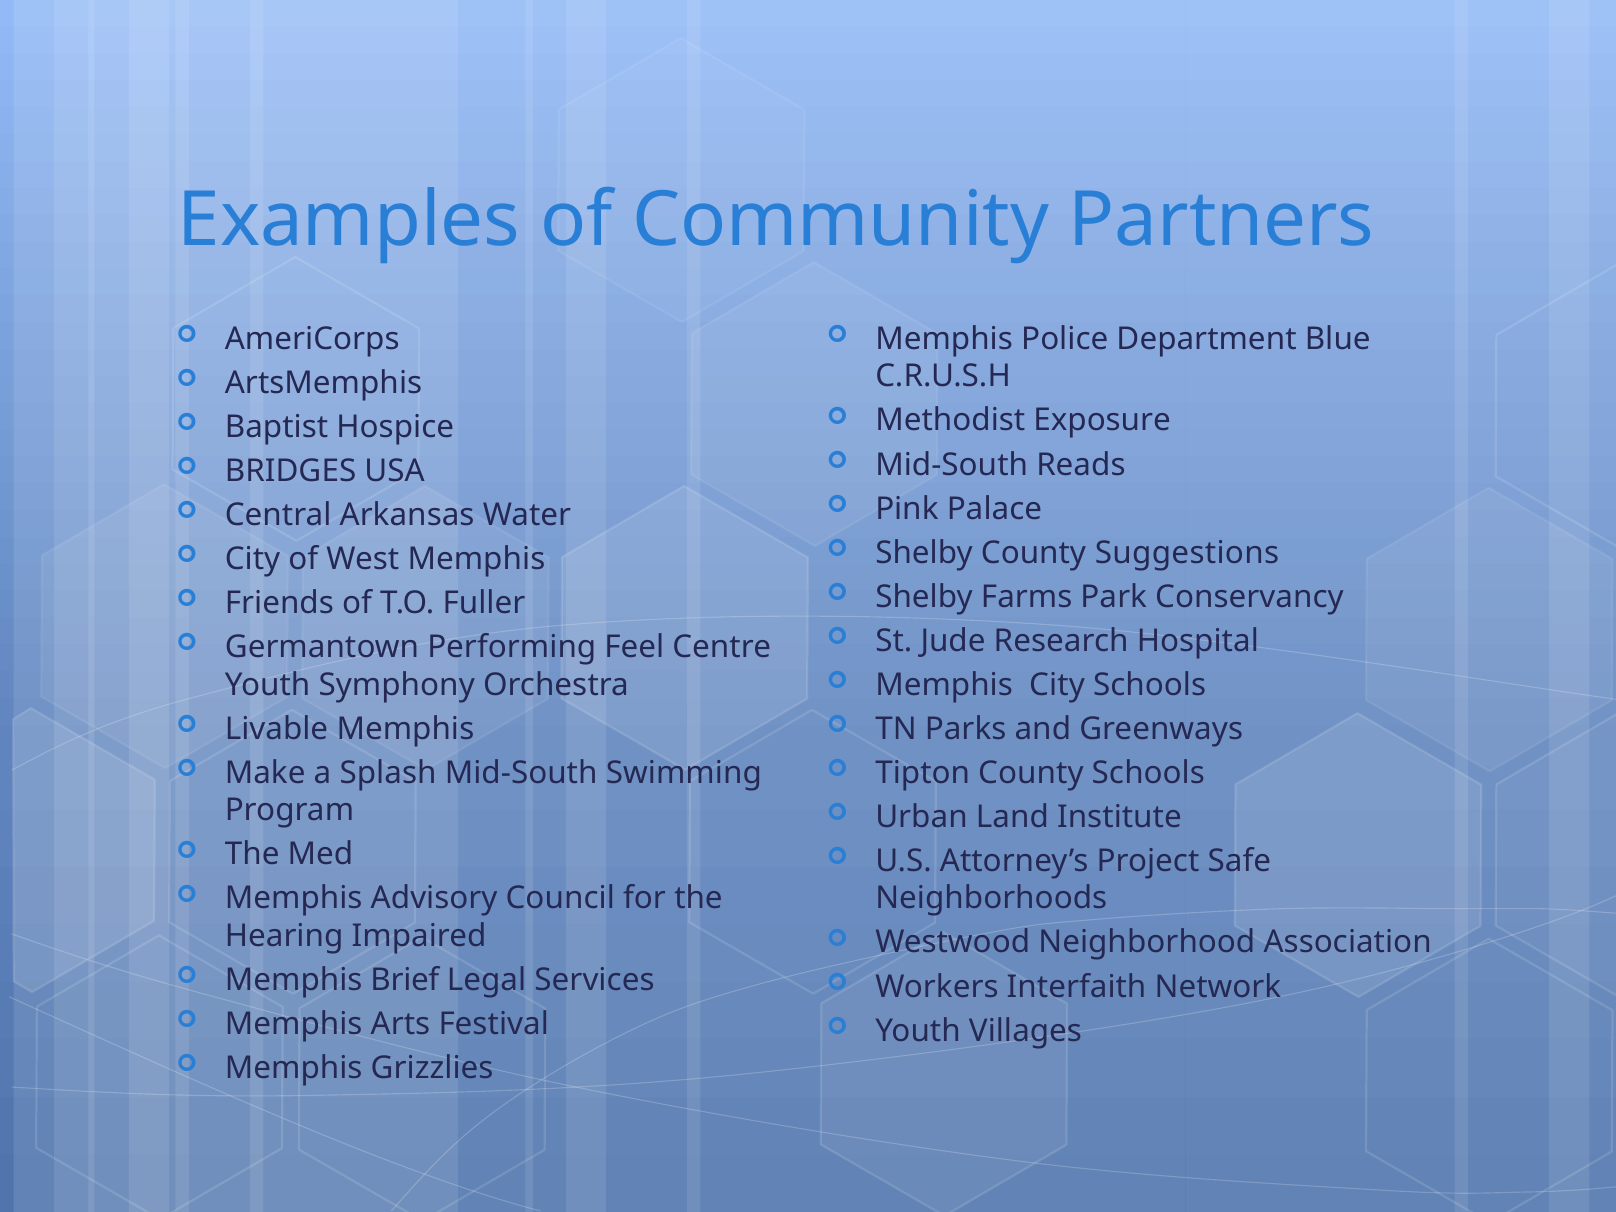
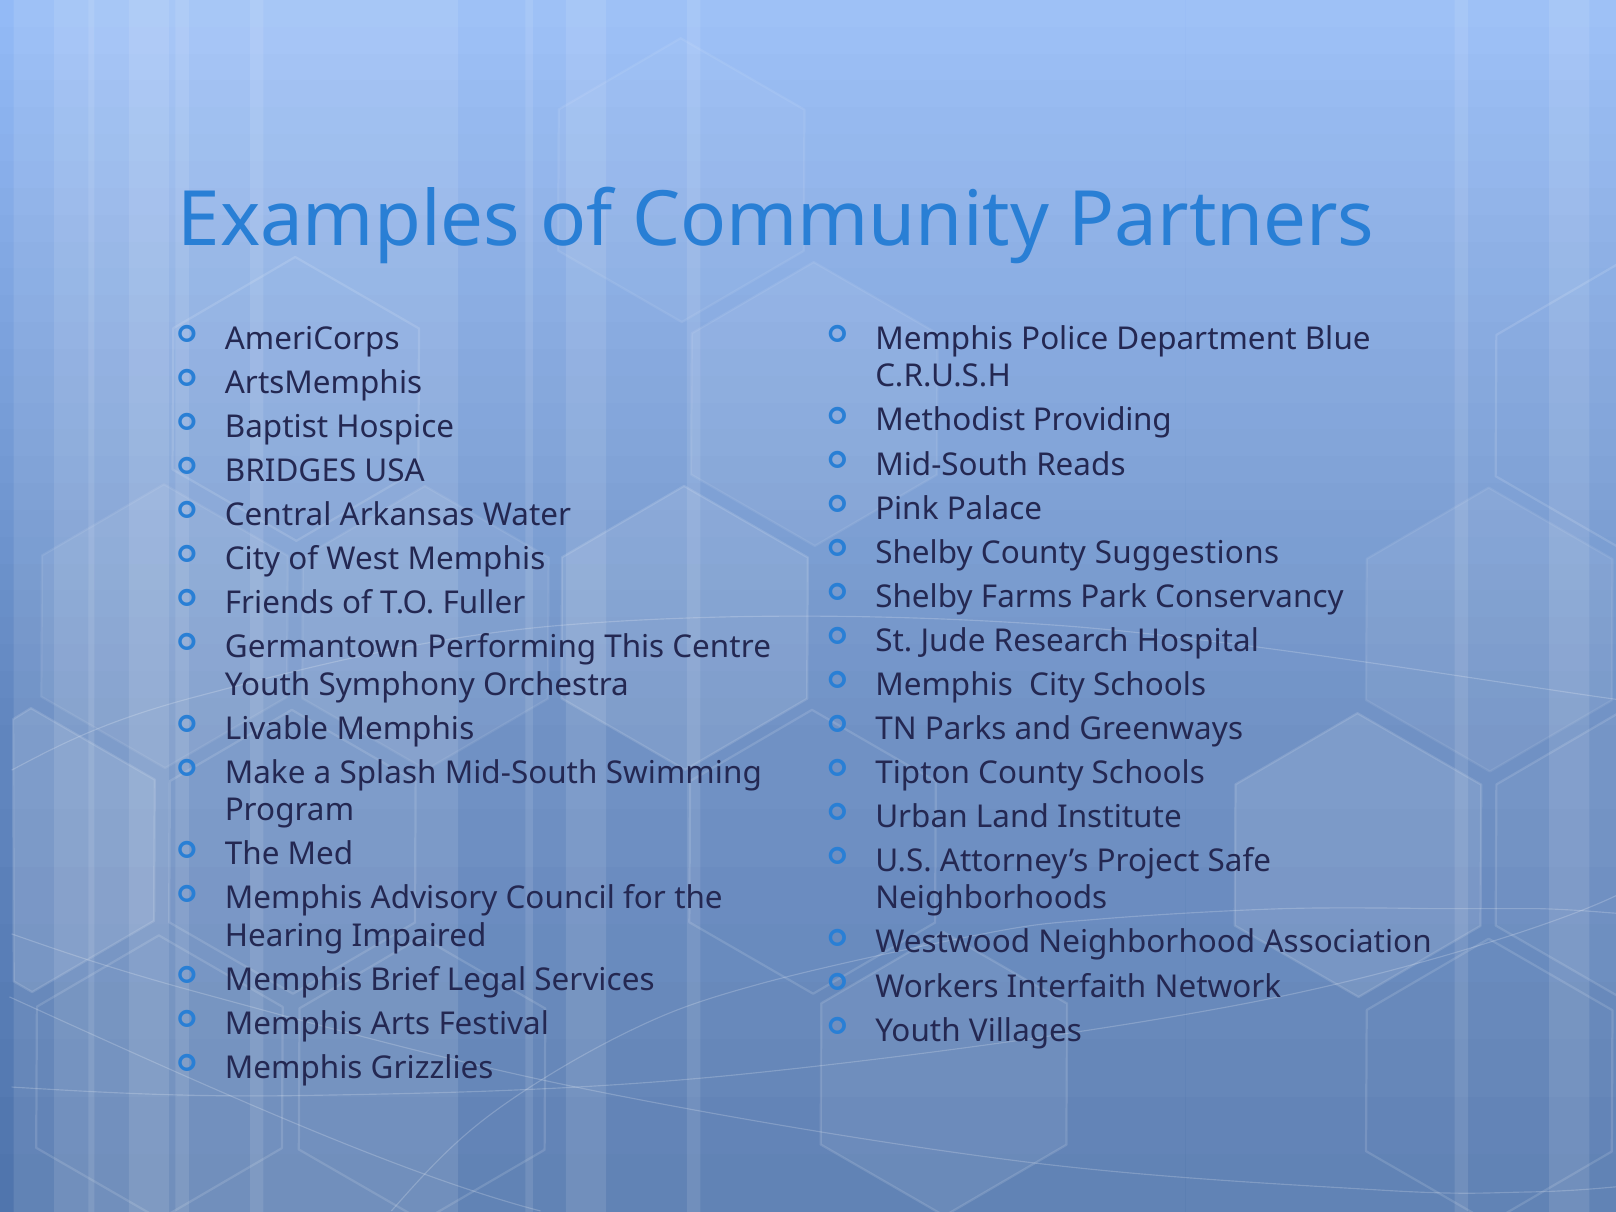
Exposure: Exposure -> Providing (1102, 421)
Feel: Feel -> This (634, 647)
